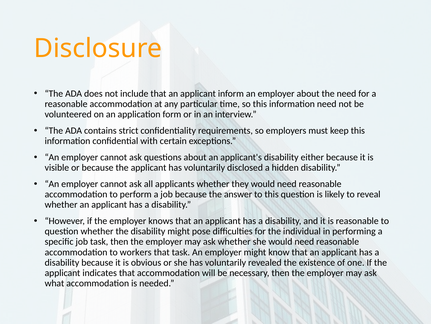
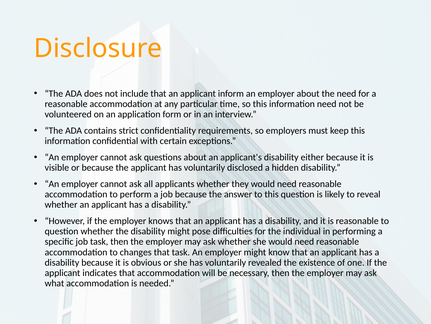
workers: workers -> changes (136, 252)
